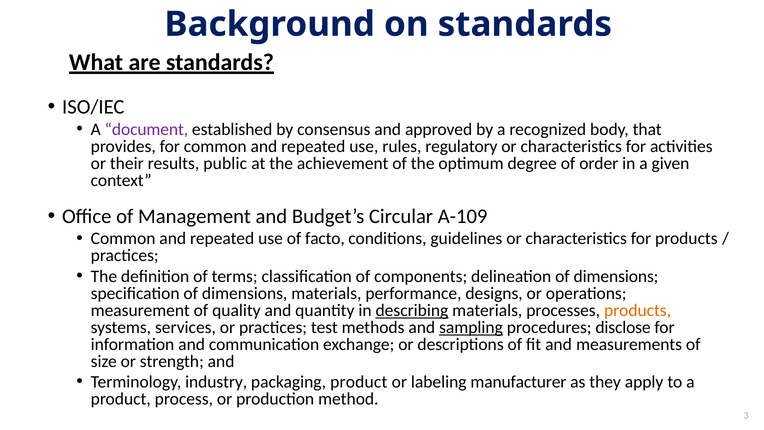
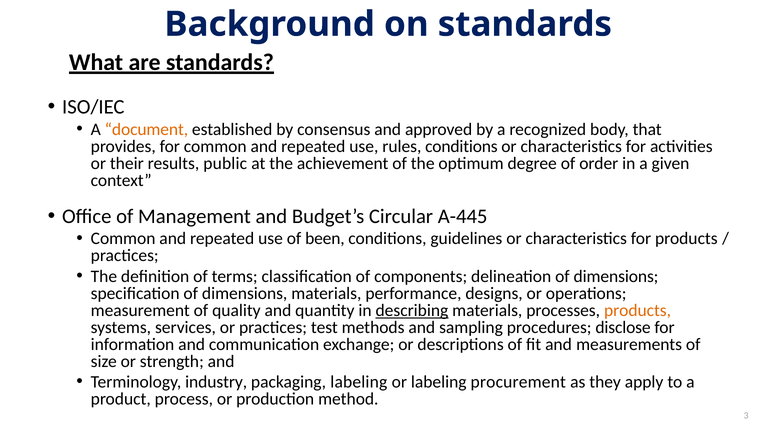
document colour: purple -> orange (146, 129)
rules regulatory: regulatory -> conditions (461, 146)
A-109: A-109 -> A-445 (463, 216)
facto: facto -> been (325, 239)
sampling underline: present -> none (471, 327)
packaging product: product -> labeling (359, 382)
manufacturer: manufacturer -> procurement (518, 382)
